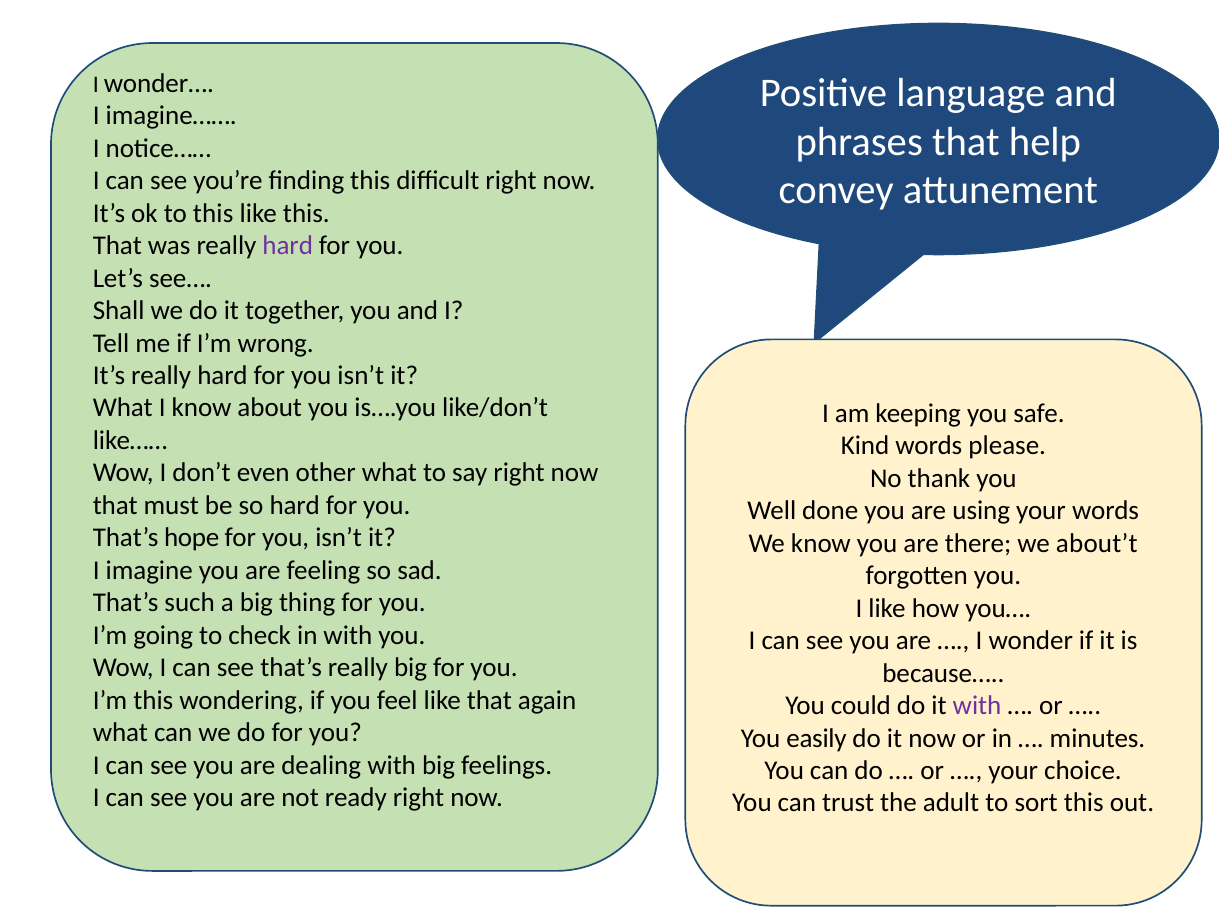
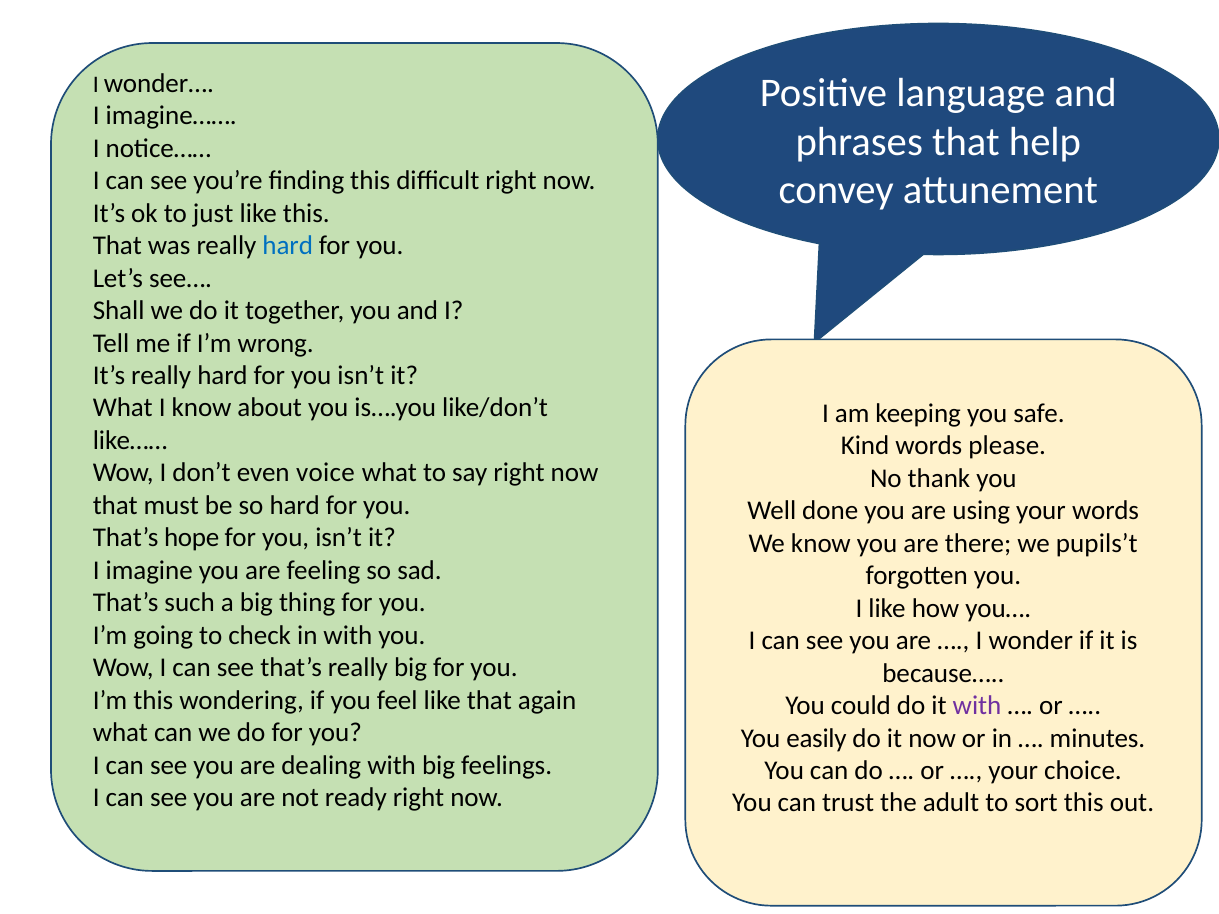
to this: this -> just (213, 213)
hard colour: purple -> blue (288, 246)
other: other -> voice (325, 473)
about’t: about’t -> pupils’t (1097, 543)
